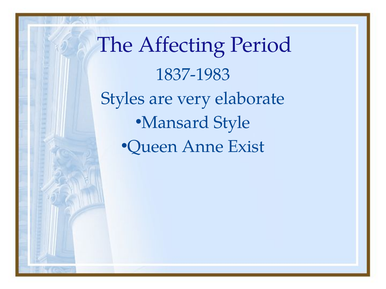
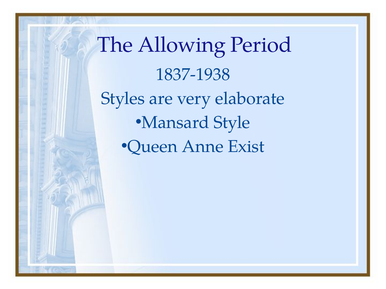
Affecting: Affecting -> Allowing (182, 45)
1837-1983: 1837-1983 -> 1837-1938 (193, 75)
